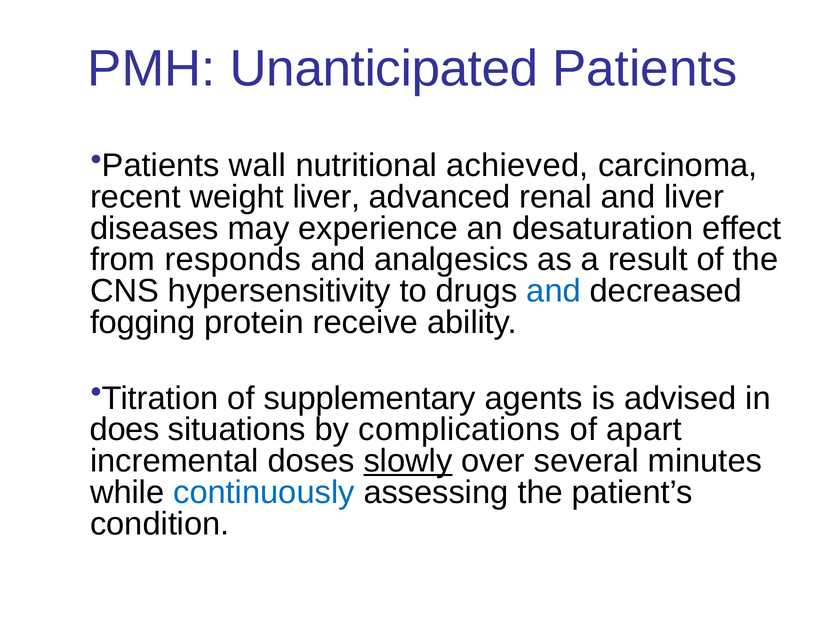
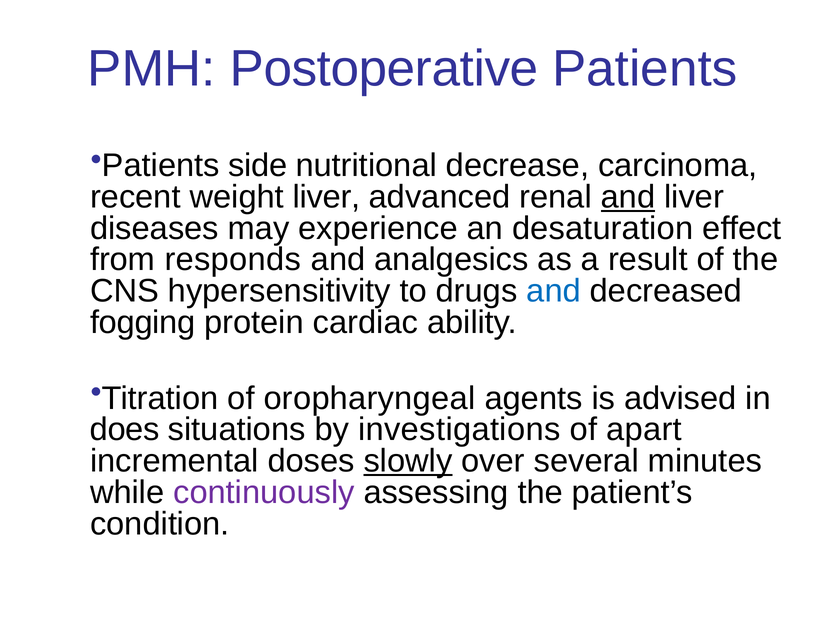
Unanticipated: Unanticipated -> Postoperative (384, 69)
wall: wall -> side (258, 166)
achieved: achieved -> decrease (518, 166)
and underline: none -> present (628, 197)
receive: receive -> cardiac (365, 322)
supplementary: supplementary -> oropharyngeal (369, 398)
complications: complications -> investigations (459, 430)
continuously colour: blue -> purple (264, 492)
